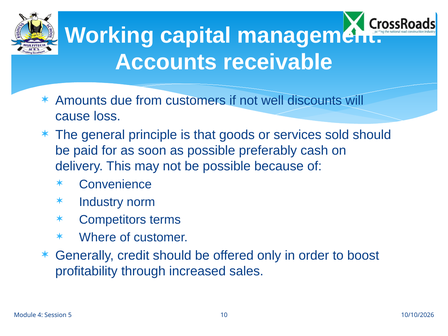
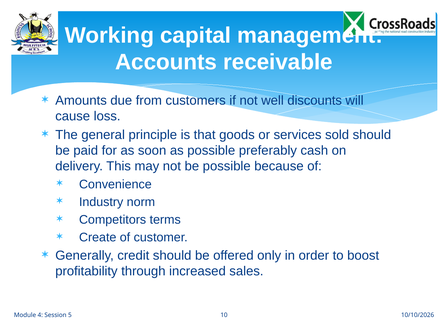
Where: Where -> Create (98, 237)
